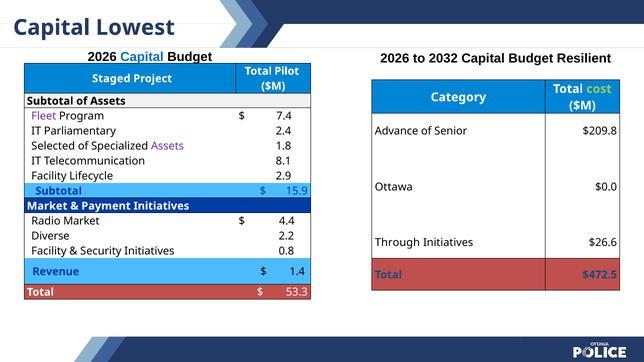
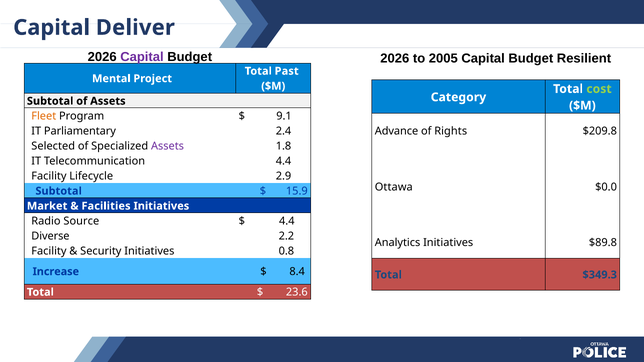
Lowest: Lowest -> Deliver (135, 28)
Capital colour: blue -> purple (142, 57)
2032: 2032 -> 2005 (443, 58)
Pilot: Pilot -> Past (287, 71)
Staged: Staged -> Mental (111, 79)
Fleet colour: purple -> orange (44, 116)
7.4: 7.4 -> 9.1 (284, 116)
Senior: Senior -> Rights (451, 131)
Telecommunication 8.1: 8.1 -> 4.4 (284, 161)
Payment: Payment -> Facilities (106, 206)
Radio Market: Market -> Source (81, 221)
Through: Through -> Analytics (398, 243)
$26.6: $26.6 -> $89.8 (603, 243)
Revenue: Revenue -> Increase (56, 272)
1.4: 1.4 -> 8.4 (297, 272)
$472.5: $472.5 -> $349.3 (600, 275)
53.3: 53.3 -> 23.6 (297, 292)
